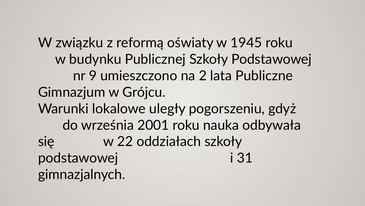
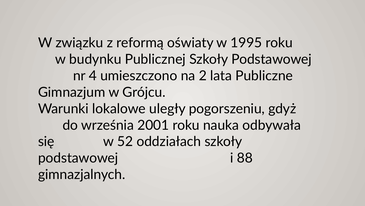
1945: 1945 -> 1995 (246, 43)
9: 9 -> 4 (93, 76)
22: 22 -> 52 (125, 141)
31: 31 -> 88 (245, 158)
